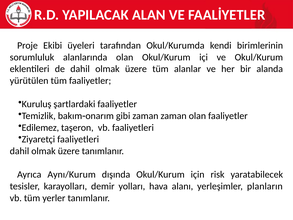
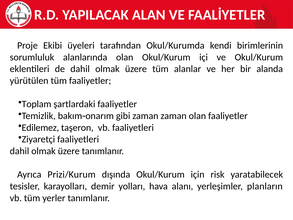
Kuruluş: Kuruluş -> Toplam (37, 104)
Aynı/Kurum: Aynı/Kurum -> Prizi/Kurum (72, 174)
